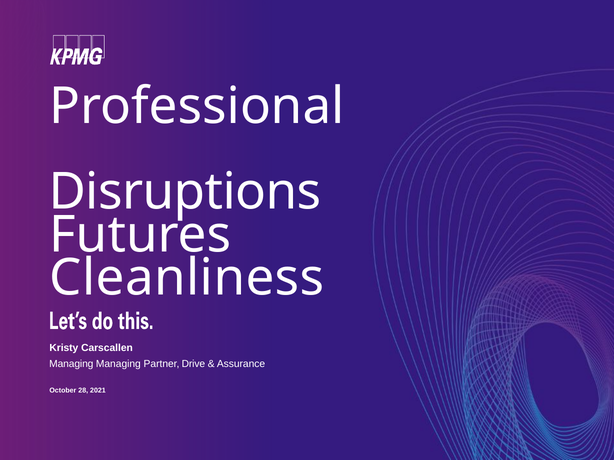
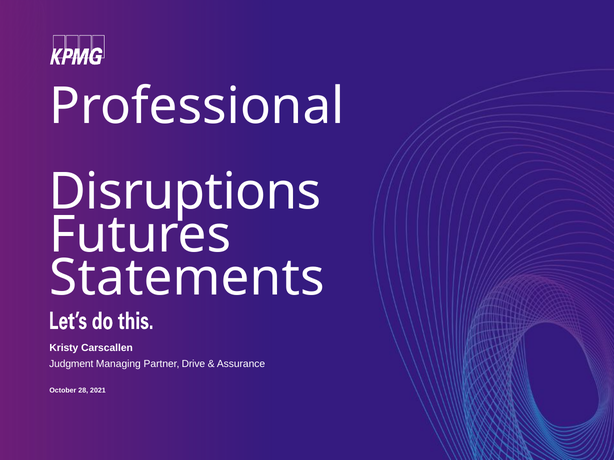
Cleanliness: Cleanliness -> Statements (187, 278)
Managing: Managing -> Judgment (71, 364)
